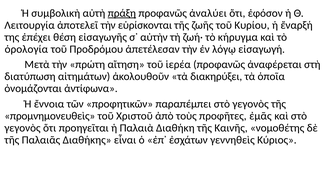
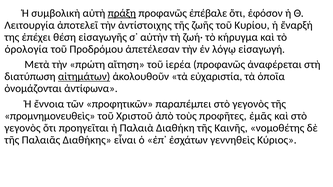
ἀναλύει: ἀναλύει -> ἐπέβαλε (208, 13)
εὑρίσκονται: εὑρίσκονται -> ἀντίστοιχης (145, 25)
αἰτημάτων underline: none -> present (84, 77)
διακηρύξει: διακηρύξει -> εὐχαριστία (216, 77)
